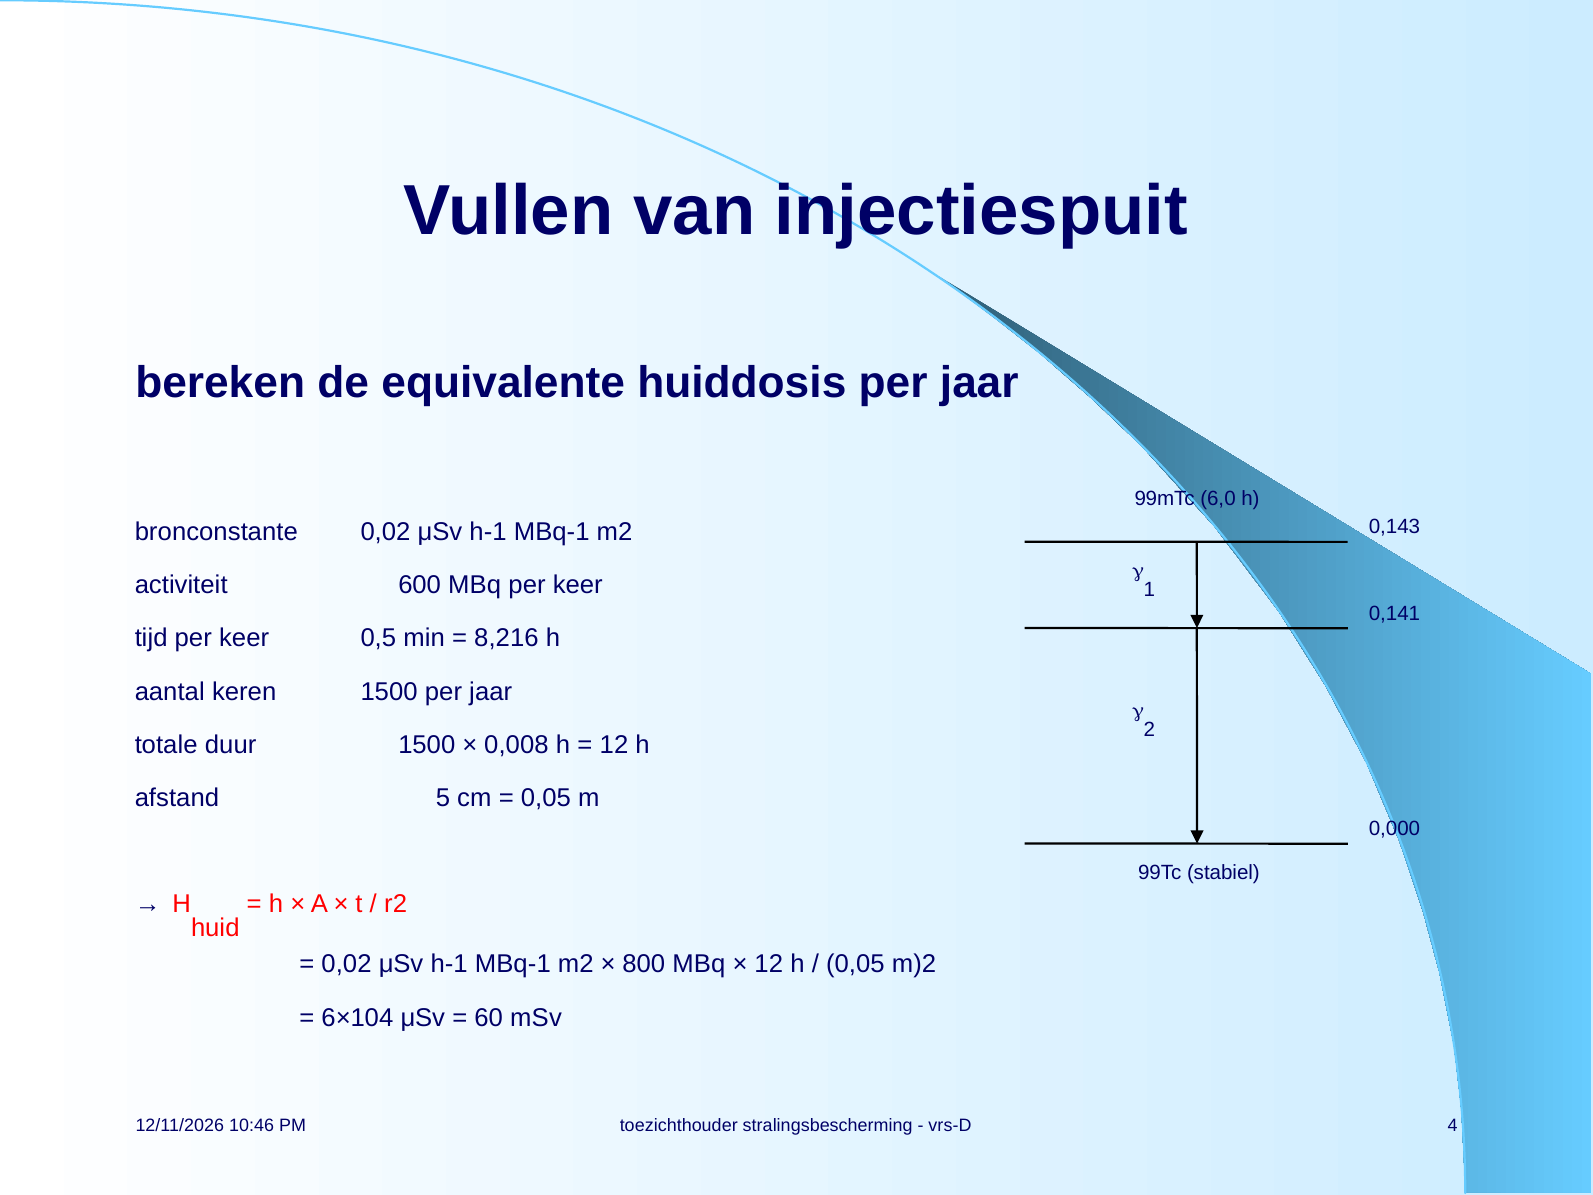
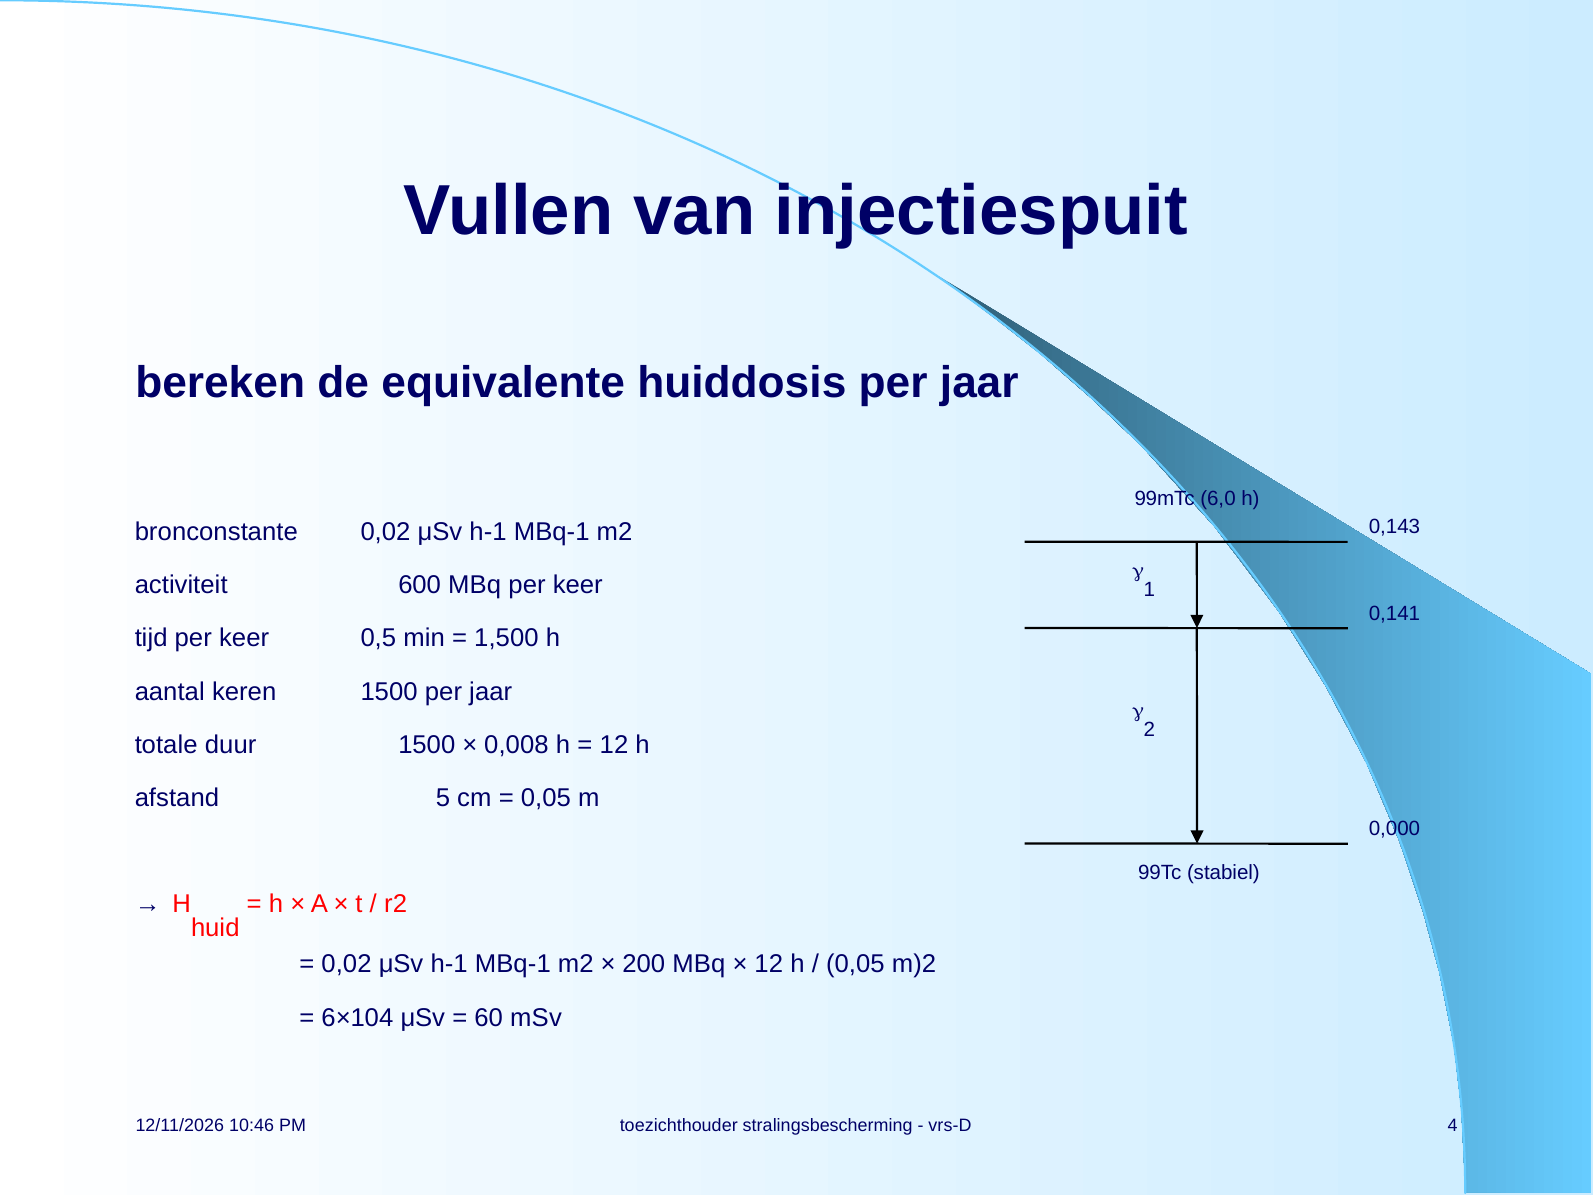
8,216: 8,216 -> 1,500 (506, 638)
800: 800 -> 200 (644, 964)
